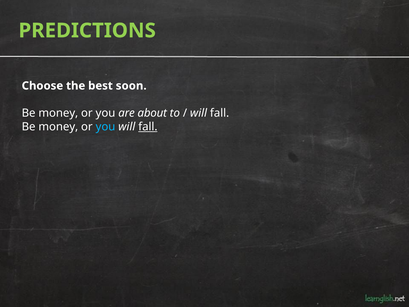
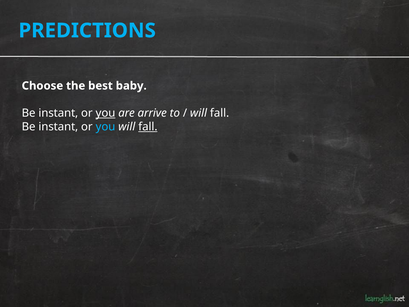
PREDICTIONS colour: light green -> light blue (87, 31)
soon: soon -> baby (131, 86)
money: money -> instant (58, 113)
you underline: none -> present (106, 113)
about: about -> arrive (152, 113)
money: money -> instant (58, 127)
